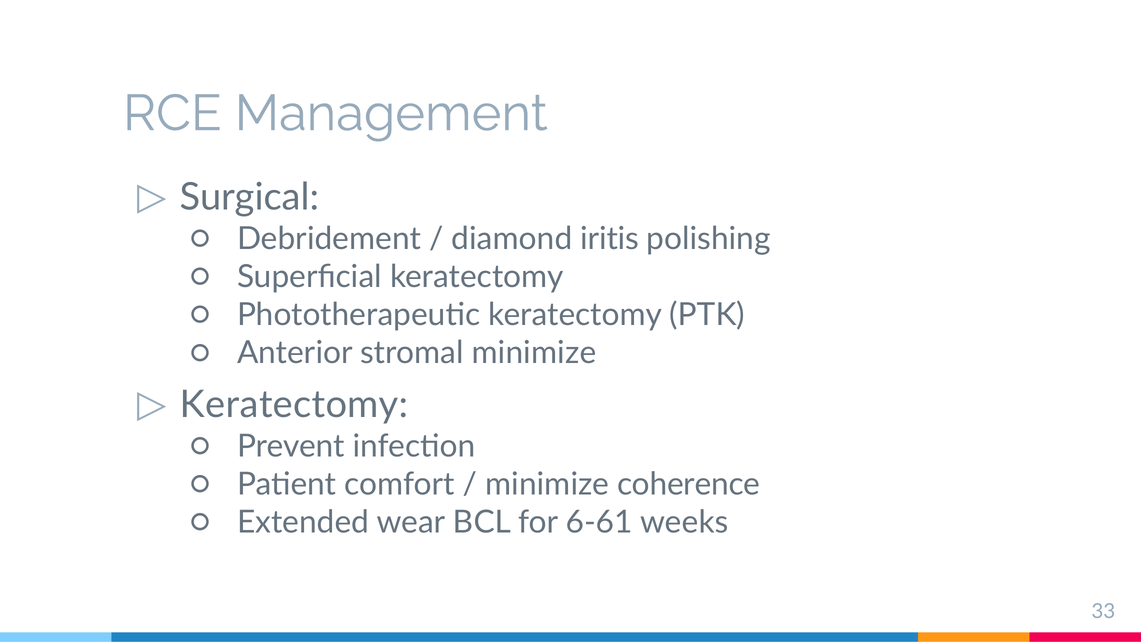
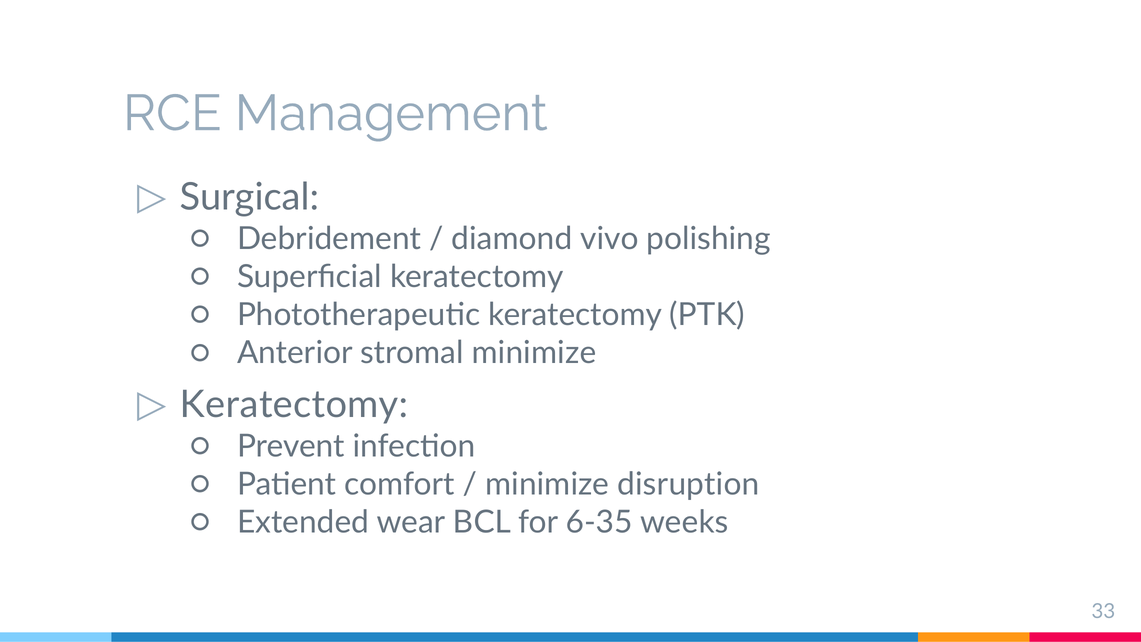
iritis: iritis -> vivo (610, 239)
coherence: coherence -> disruption (688, 484)
6-61: 6-61 -> 6-35 (599, 522)
